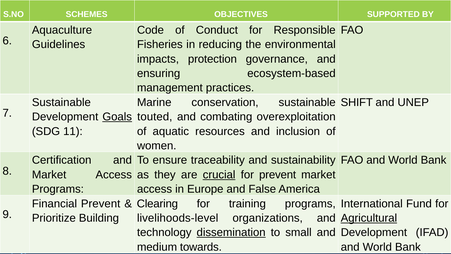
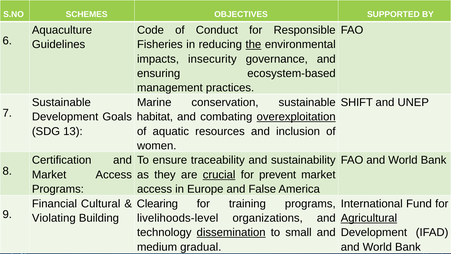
the underline: none -> present (253, 44)
protection: protection -> insecurity (212, 59)
Goals underline: present -> none (117, 117)
touted: touted -> habitat (155, 117)
overexploitation underline: none -> present (296, 117)
11: 11 -> 13 (73, 131)
Financial Prevent: Prevent -> Cultural (101, 203)
Prioritize: Prioritize -> Violating (54, 218)
towards: towards -> gradual (201, 247)
